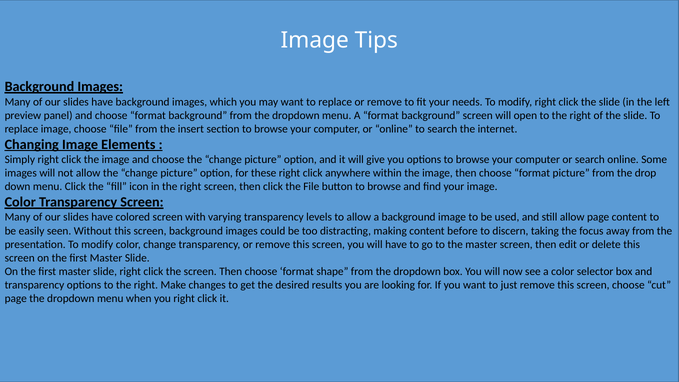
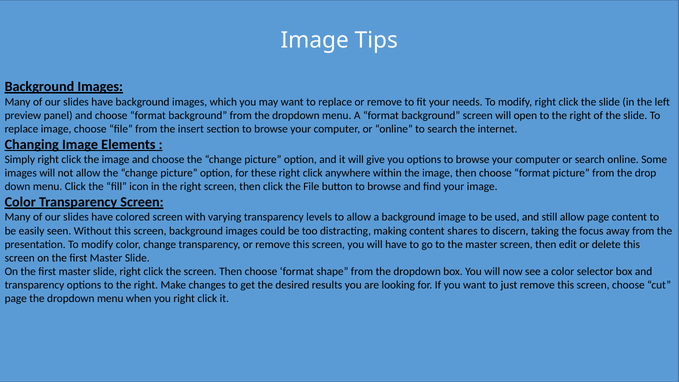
before: before -> shares (462, 231)
